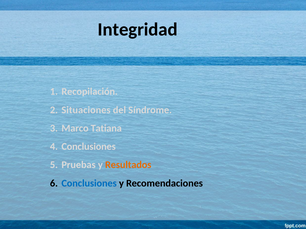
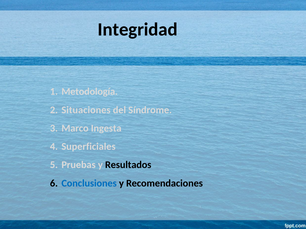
Recopilación: Recopilación -> Metodología (90, 92)
Tatiana: Tatiana -> Ingesta (106, 129)
Conclusiones: Conclusiones -> Superficiales (89, 147)
Resultados colour: orange -> black (128, 165)
